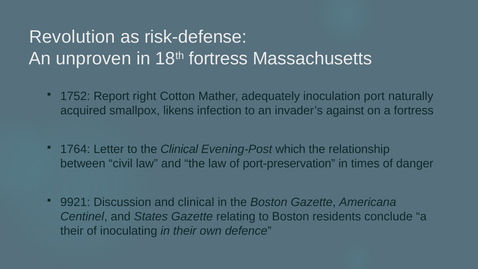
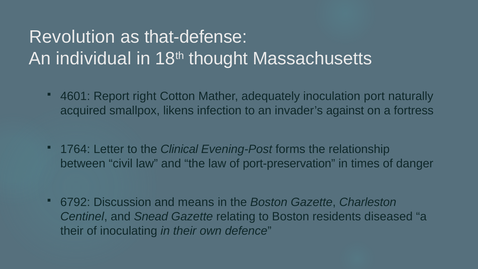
risk-defense: risk-defense -> that-defense (196, 37)
unproven: unproven -> individual (94, 58)
18th fortress: fortress -> thought (218, 58)
1752: 1752 -> 4601 (75, 96)
which: which -> forms (290, 149)
9921: 9921 -> 6792 (75, 202)
and clinical: clinical -> means (196, 202)
Americana: Americana -> Charleston (368, 202)
States: States -> Snead (151, 216)
conclude: conclude -> diseased (389, 216)
